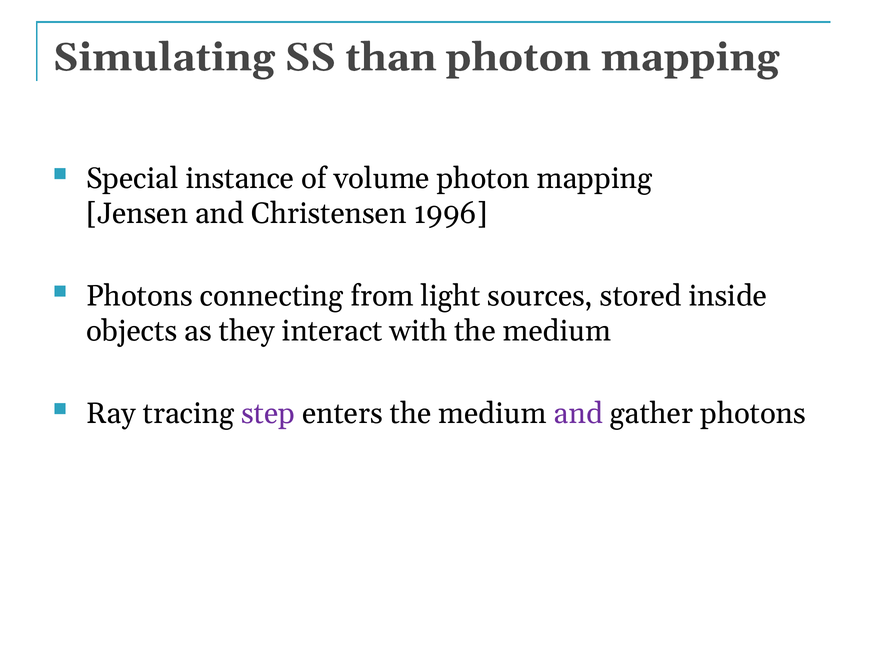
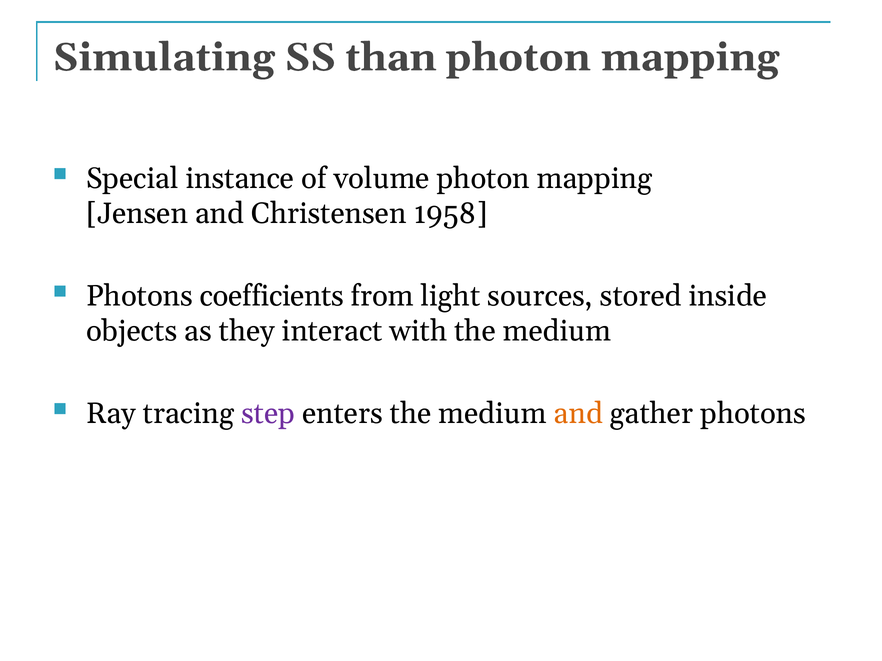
1996: 1996 -> 1958 (451, 214)
connecting: connecting -> coefficients (272, 296)
and colour: purple -> orange (578, 414)
